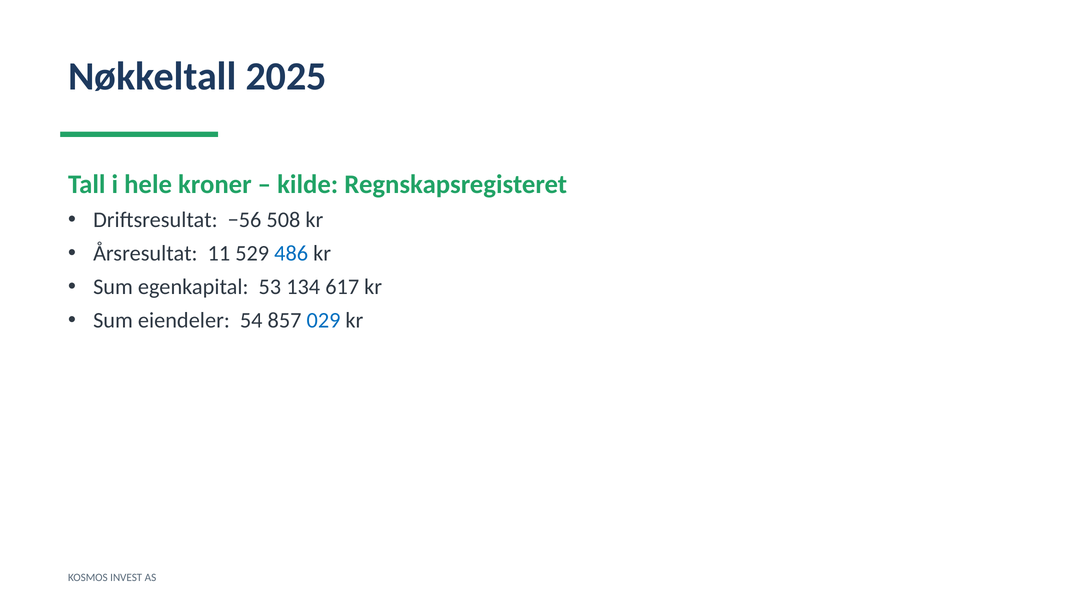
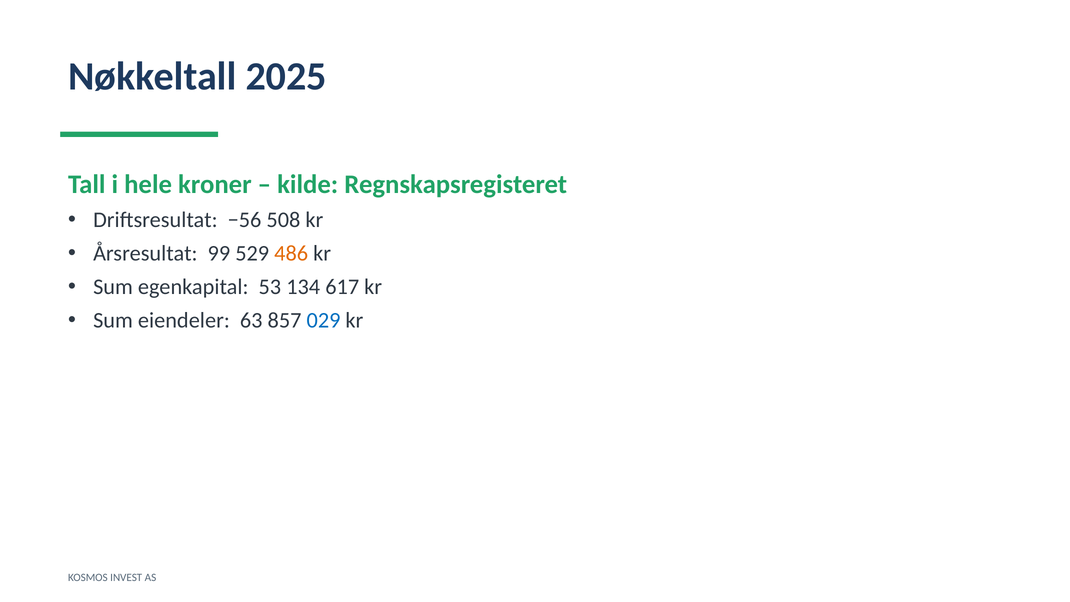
11: 11 -> 99 (219, 253)
486 colour: blue -> orange (291, 253)
54: 54 -> 63 (251, 320)
